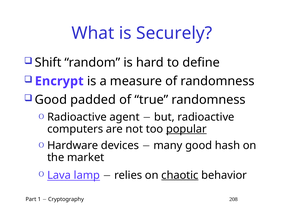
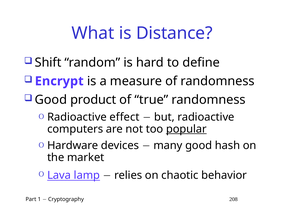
Securely: Securely -> Distance (174, 33)
padded: padded -> product (93, 100)
agent: agent -> effect (125, 117)
chaotic underline: present -> none (180, 175)
